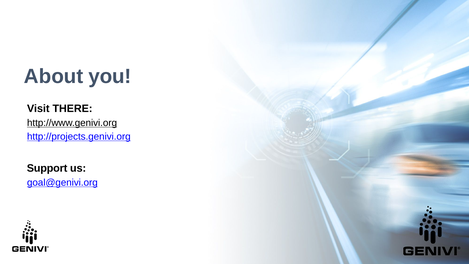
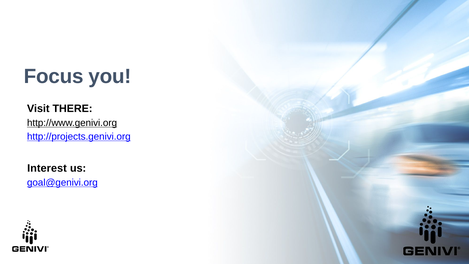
About: About -> Focus (54, 76)
Support: Support -> Interest (47, 168)
